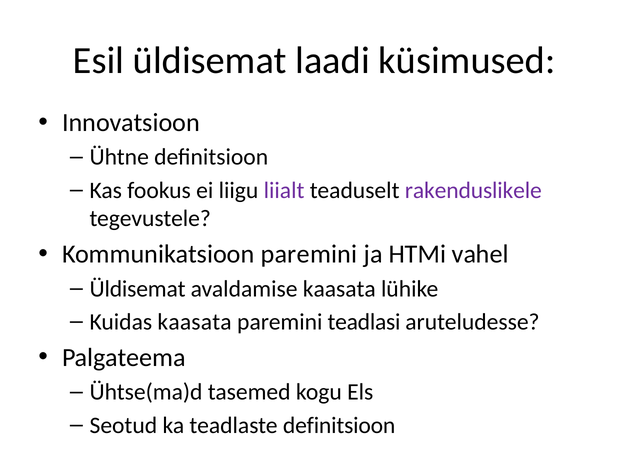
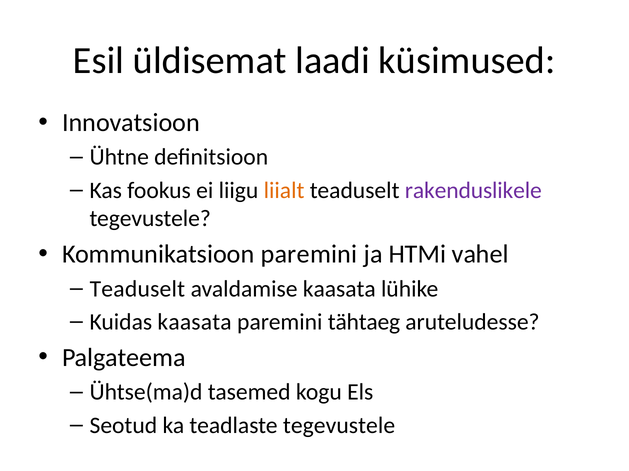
liialt colour: purple -> orange (284, 191)
Üldisemat: Üldisemat -> Teaduselt (137, 289)
teadlasi: teadlasi -> tähtaeg (364, 323)
teadlaste definitsioon: definitsioon -> tegevustele (339, 426)
